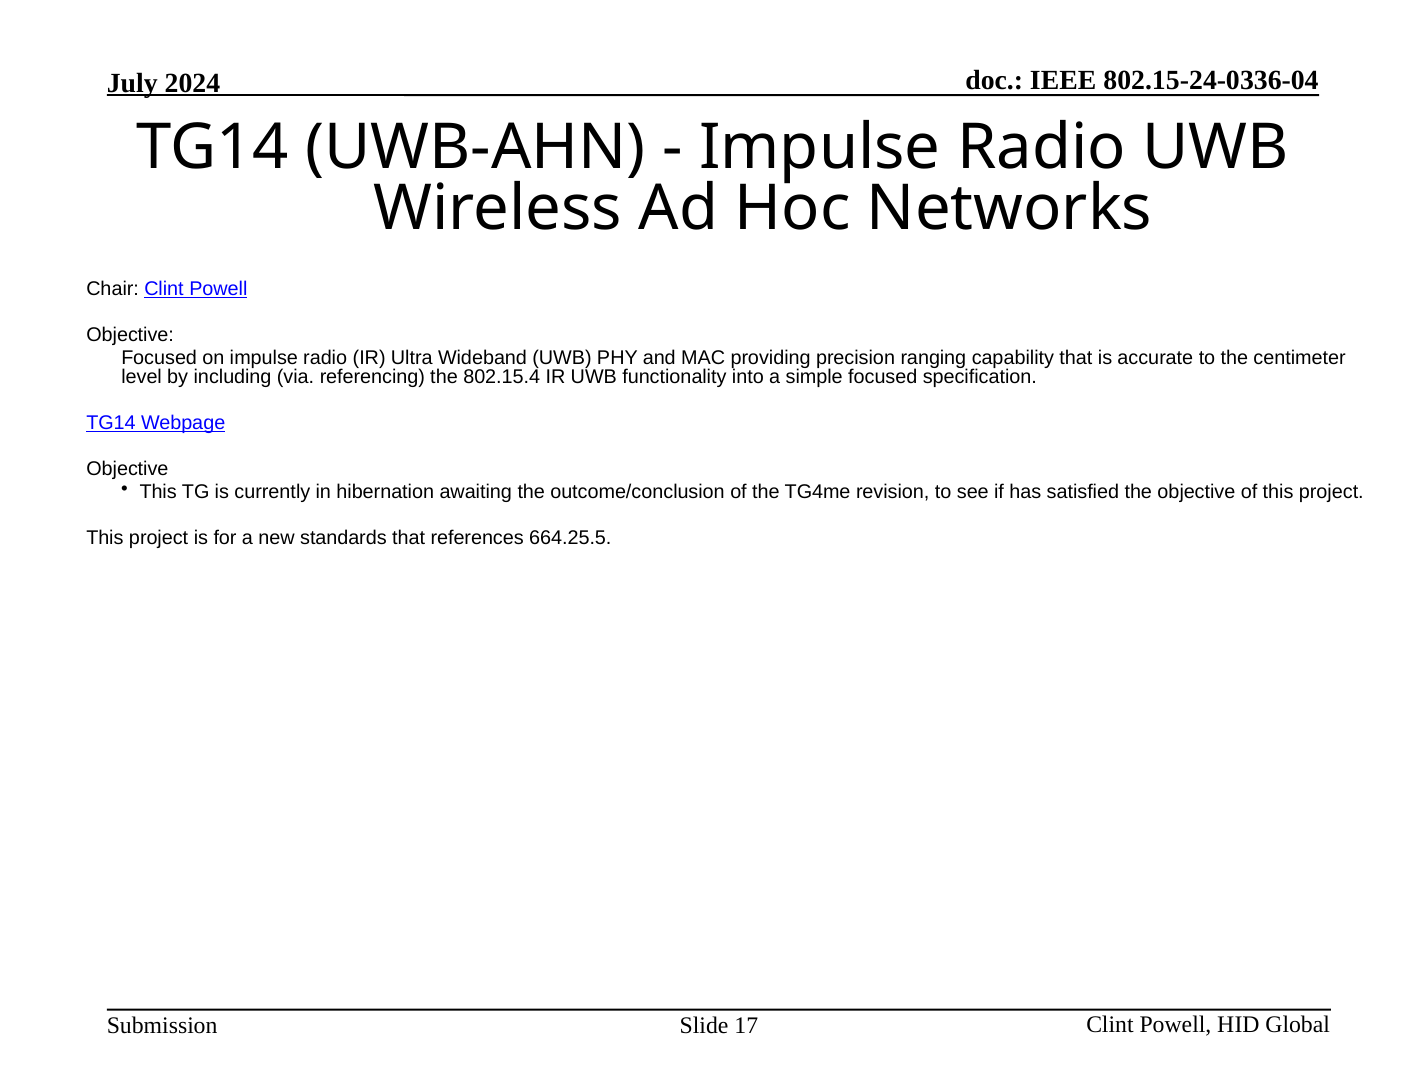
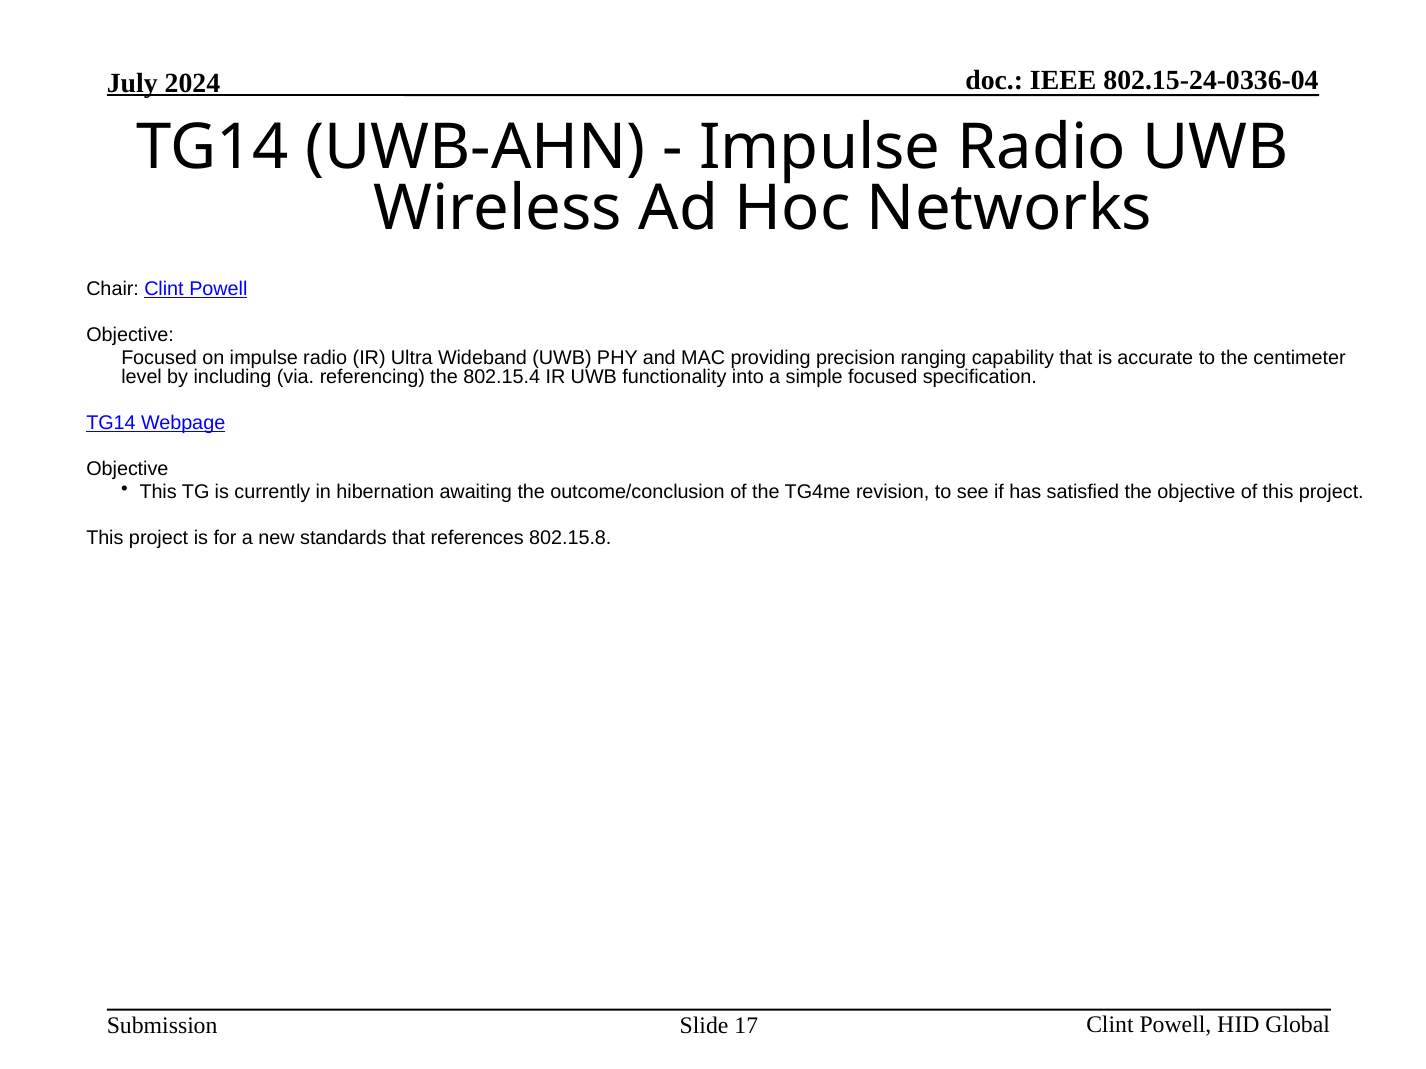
664.25.5: 664.25.5 -> 802.15.8 (570, 538)
